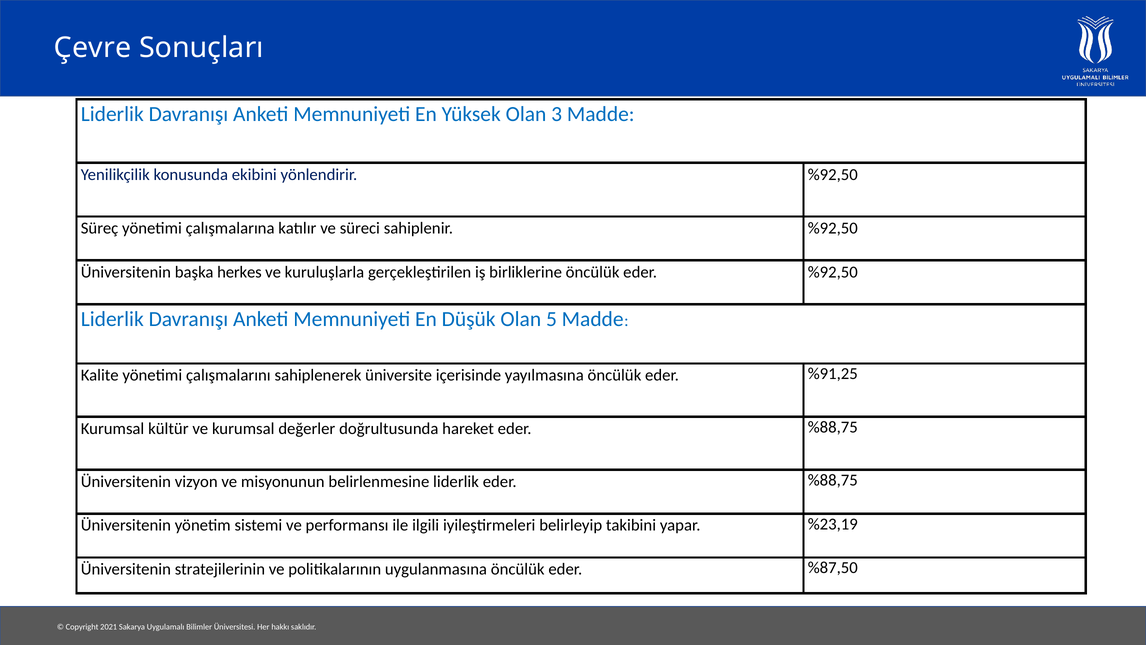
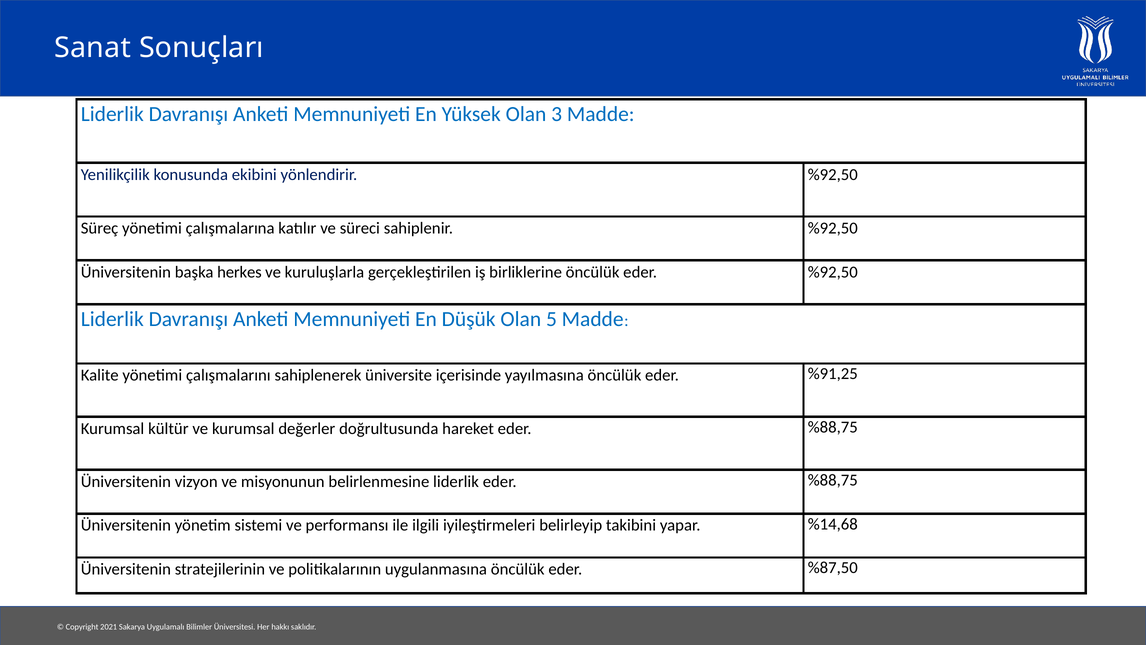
Çevre: Çevre -> Sanat (93, 48)
%23,19: %23,19 -> %14,68 (833, 524)
